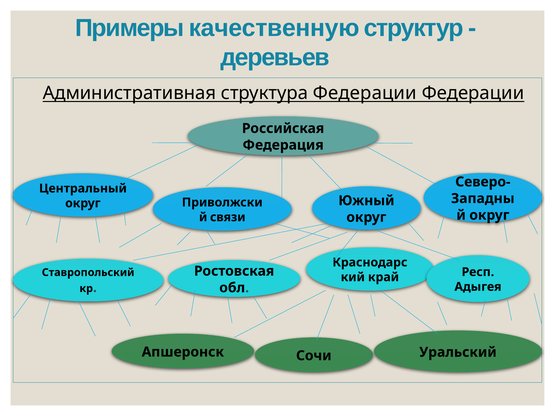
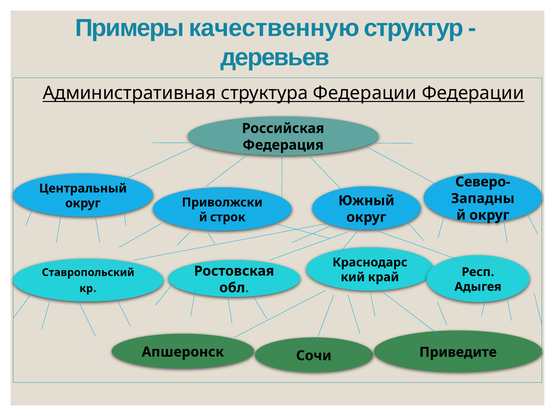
связи: связи -> строк (228, 217)
Уральский: Уральский -> Приведите (458, 352)
